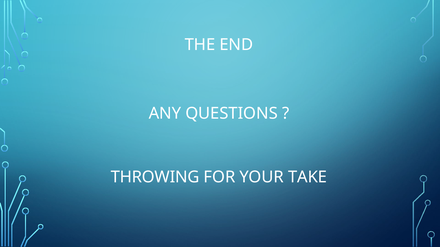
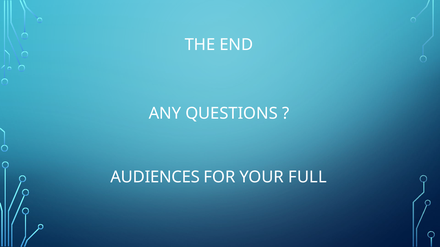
THROWING: THROWING -> AUDIENCES (155, 177)
TAKE: TAKE -> FULL (308, 177)
